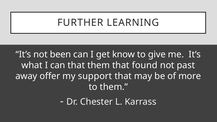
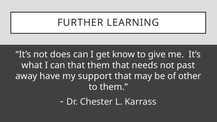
been: been -> does (60, 54)
found: found -> needs (145, 65)
offer: offer -> have (50, 76)
more: more -> other (190, 76)
